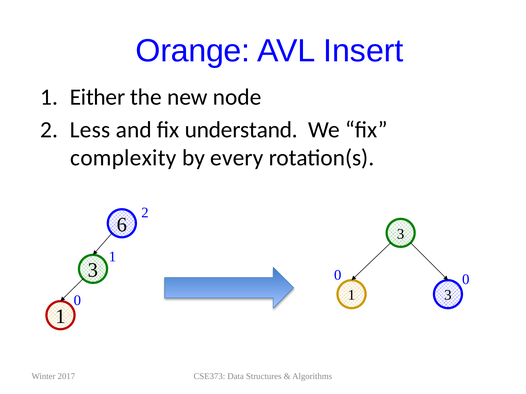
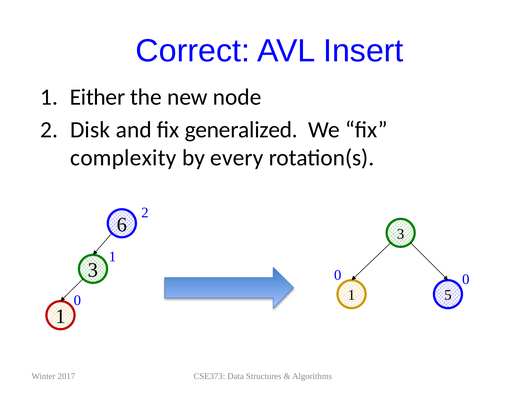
Orange: Orange -> Correct (193, 51)
Less: Less -> Disk (90, 130)
understand: understand -> generalized (241, 130)
1 3: 3 -> 5 (448, 296)
